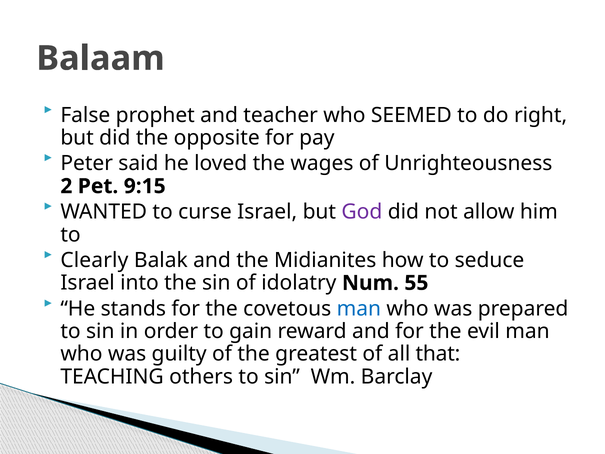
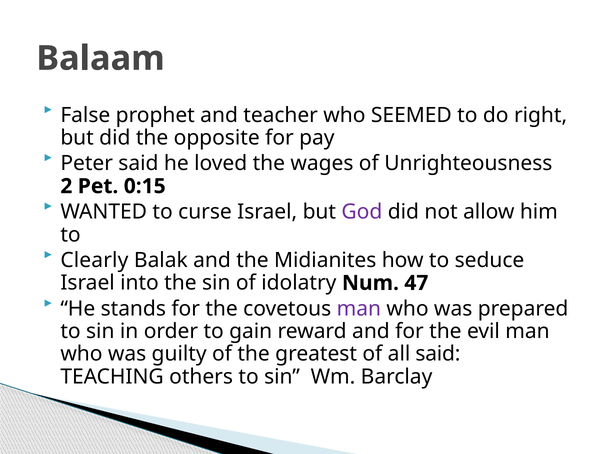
9:15: 9:15 -> 0:15 (145, 186)
55: 55 -> 47 (416, 283)
man colour: blue -> purple (359, 308)
all that: that -> said (438, 354)
